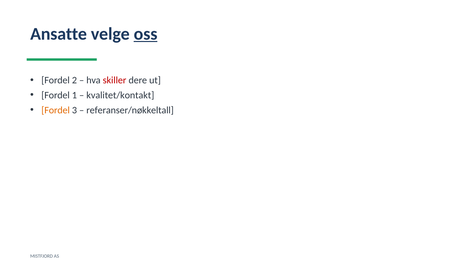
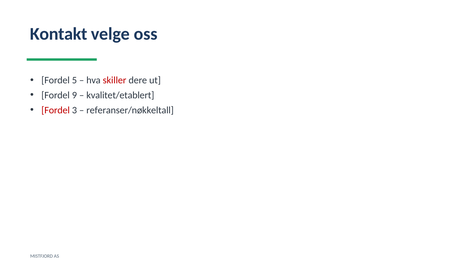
Ansatte: Ansatte -> Kontakt (59, 34)
oss underline: present -> none (146, 34)
2: 2 -> 5 (74, 80)
1: 1 -> 9 (74, 95)
kvalitet/kontakt: kvalitet/kontakt -> kvalitet/etablert (120, 95)
Fordel colour: orange -> red (56, 110)
